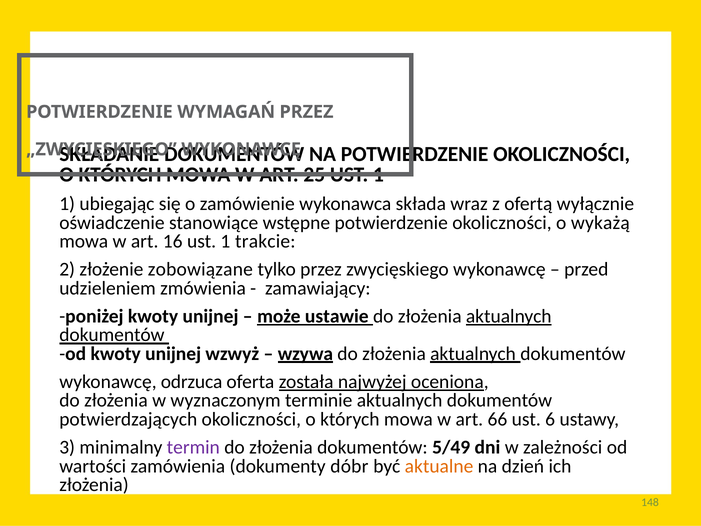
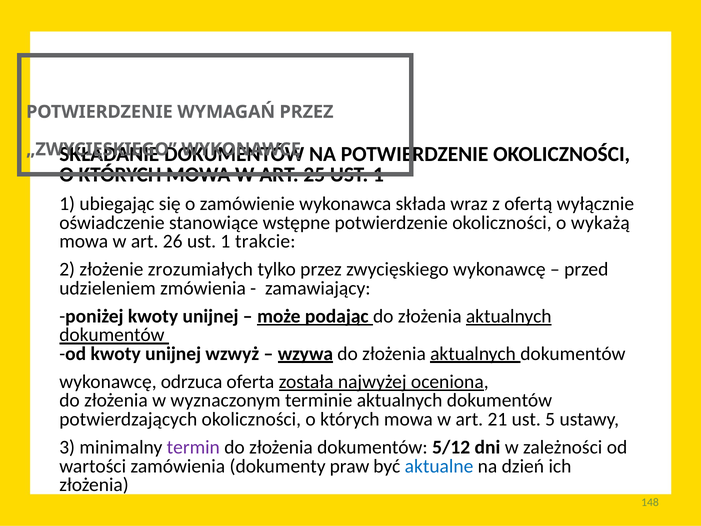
16: 16 -> 26 (173, 241)
zobowiązane: zobowiązane -> zrozumiałych (200, 269)
ustawie: ustawie -> podając (337, 316)
66: 66 -> 21 (497, 419)
6: 6 -> 5 (550, 419)
5/49: 5/49 -> 5/12 (451, 447)
dóbr: dóbr -> praw (350, 466)
aktualne colour: orange -> blue (439, 466)
